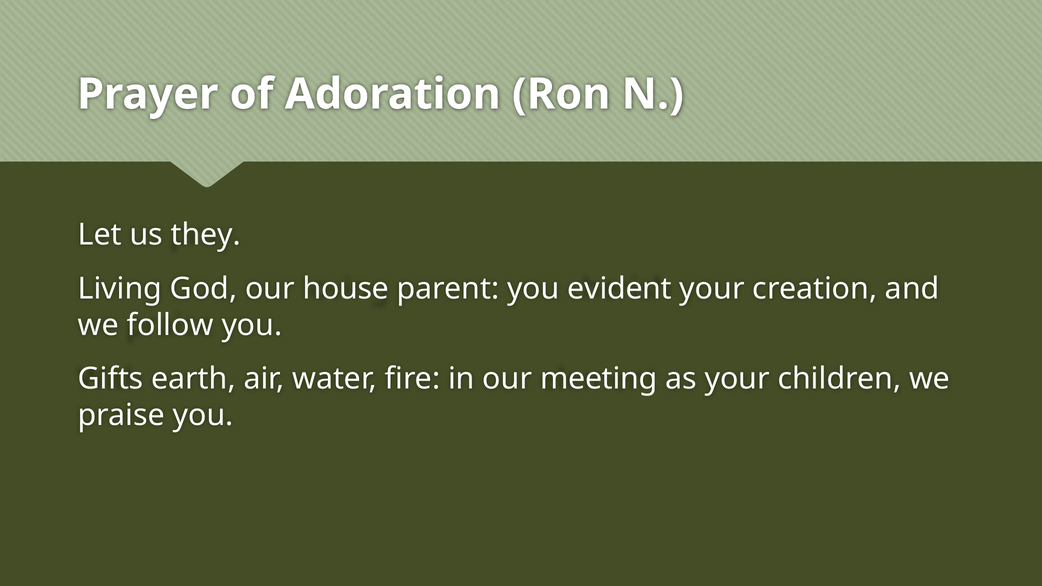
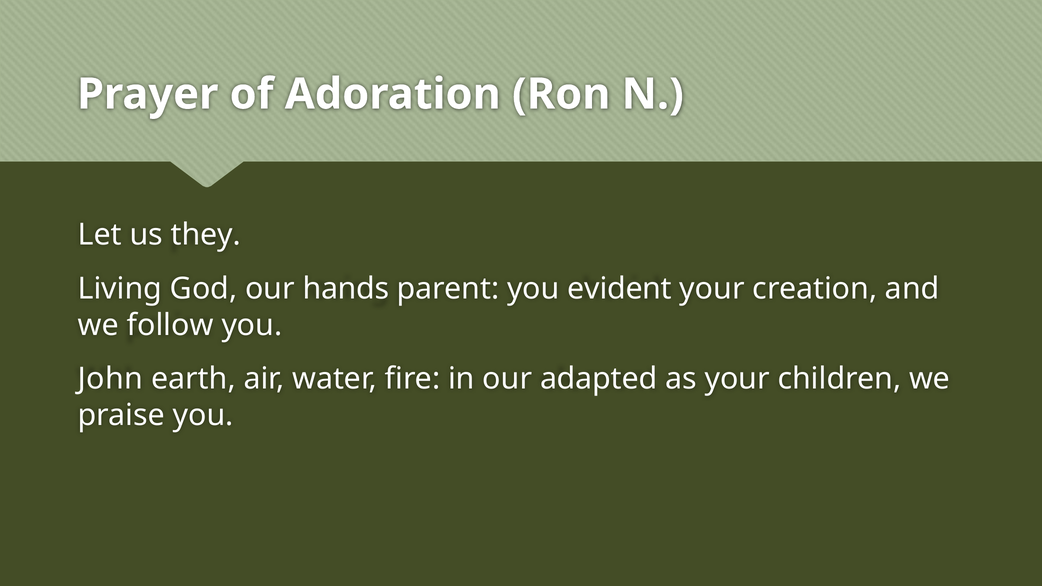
house: house -> hands (346, 289)
Gifts: Gifts -> John (110, 379)
meeting: meeting -> adapted (599, 379)
